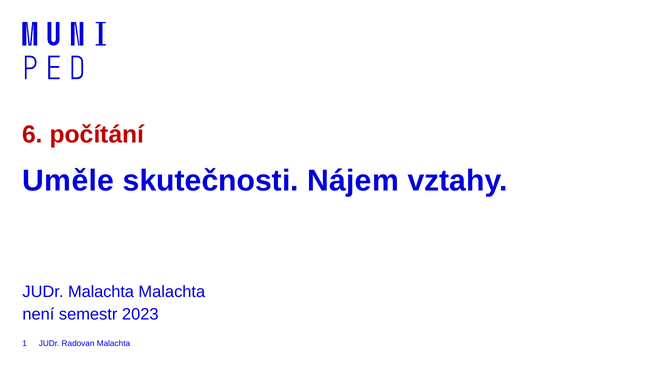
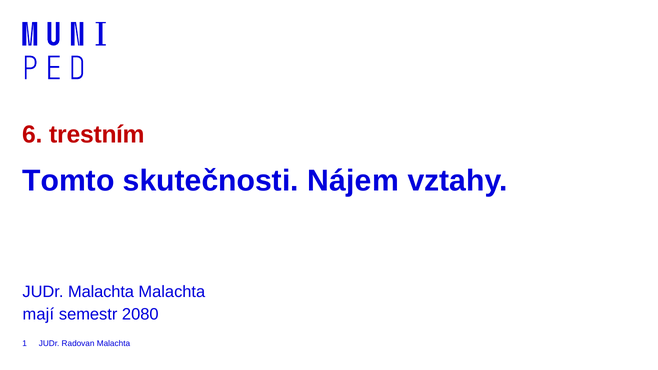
počítání: počítání -> trestním (97, 135)
Uměle: Uměle -> Tomto (68, 181)
není: není -> mají (38, 314)
2023: 2023 -> 2080 (140, 314)
